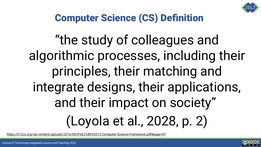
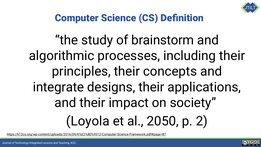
colleagues: colleagues -> brainstorm (163, 40)
matching: matching -> concepts (170, 71)
2028: 2028 -> 2050 (163, 121)
